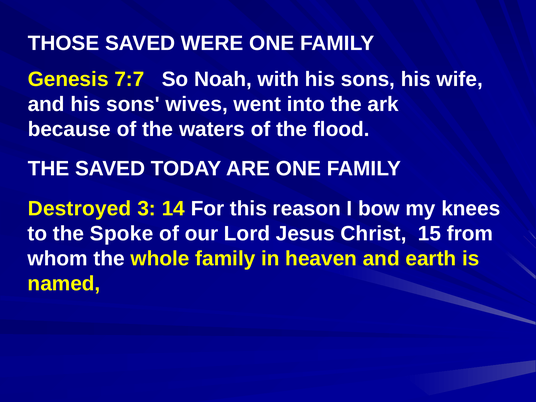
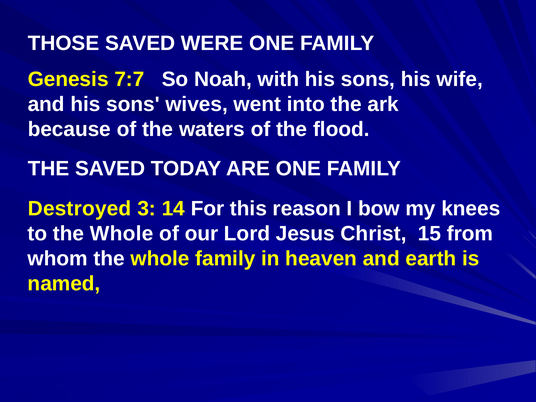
to the Spoke: Spoke -> Whole (122, 234)
